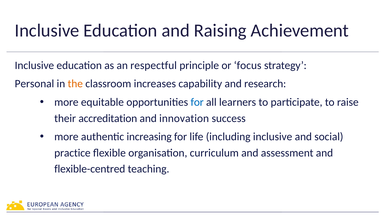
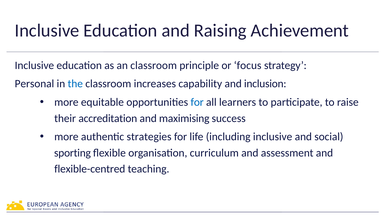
an respectful: respectful -> classroom (154, 65)
the colour: orange -> blue (75, 84)
research: research -> inclusion (265, 84)
innovation: innovation -> maximising (184, 118)
increasing: increasing -> strategies (149, 136)
practice: practice -> sporting (72, 153)
